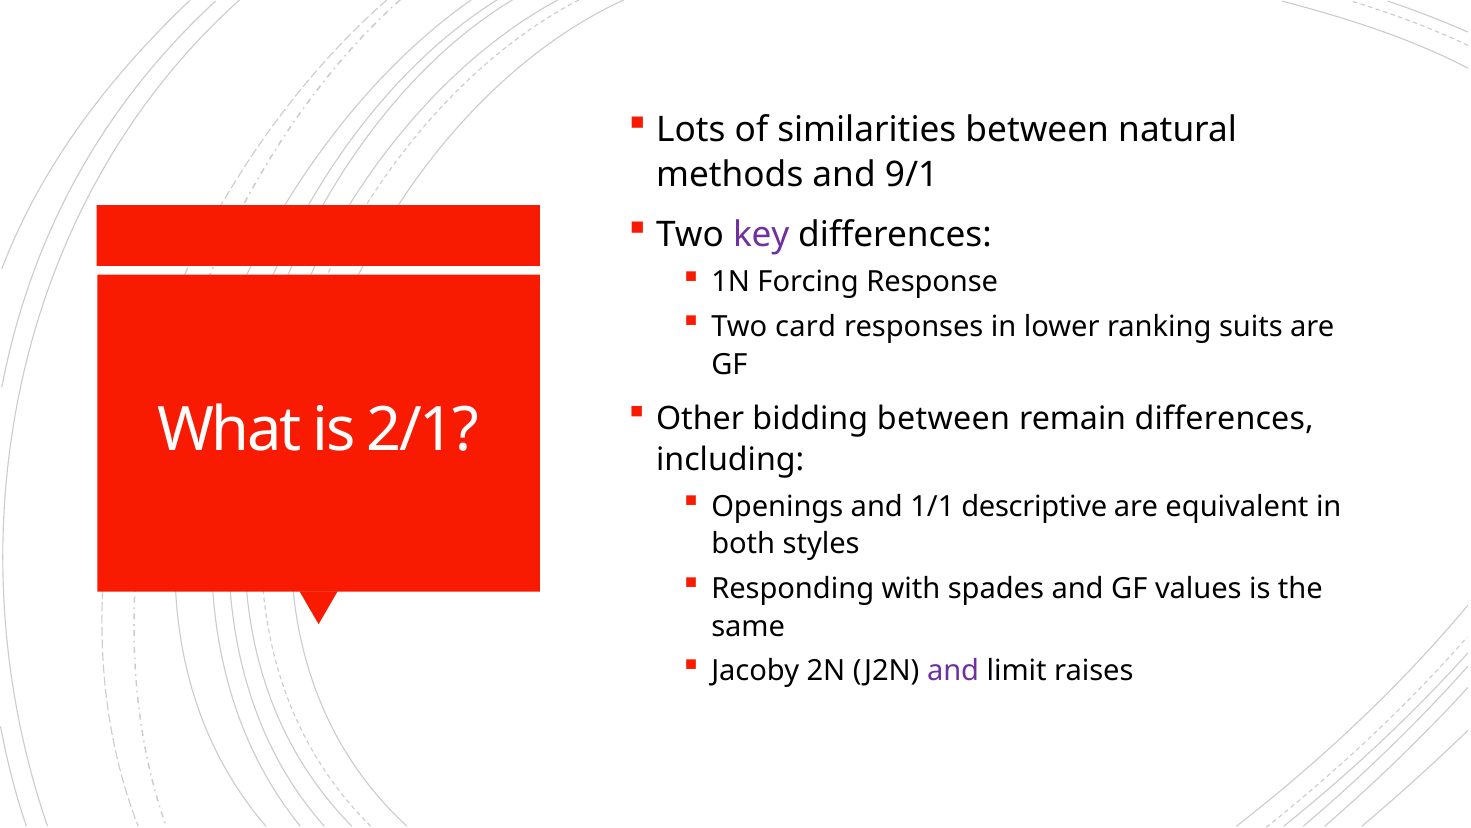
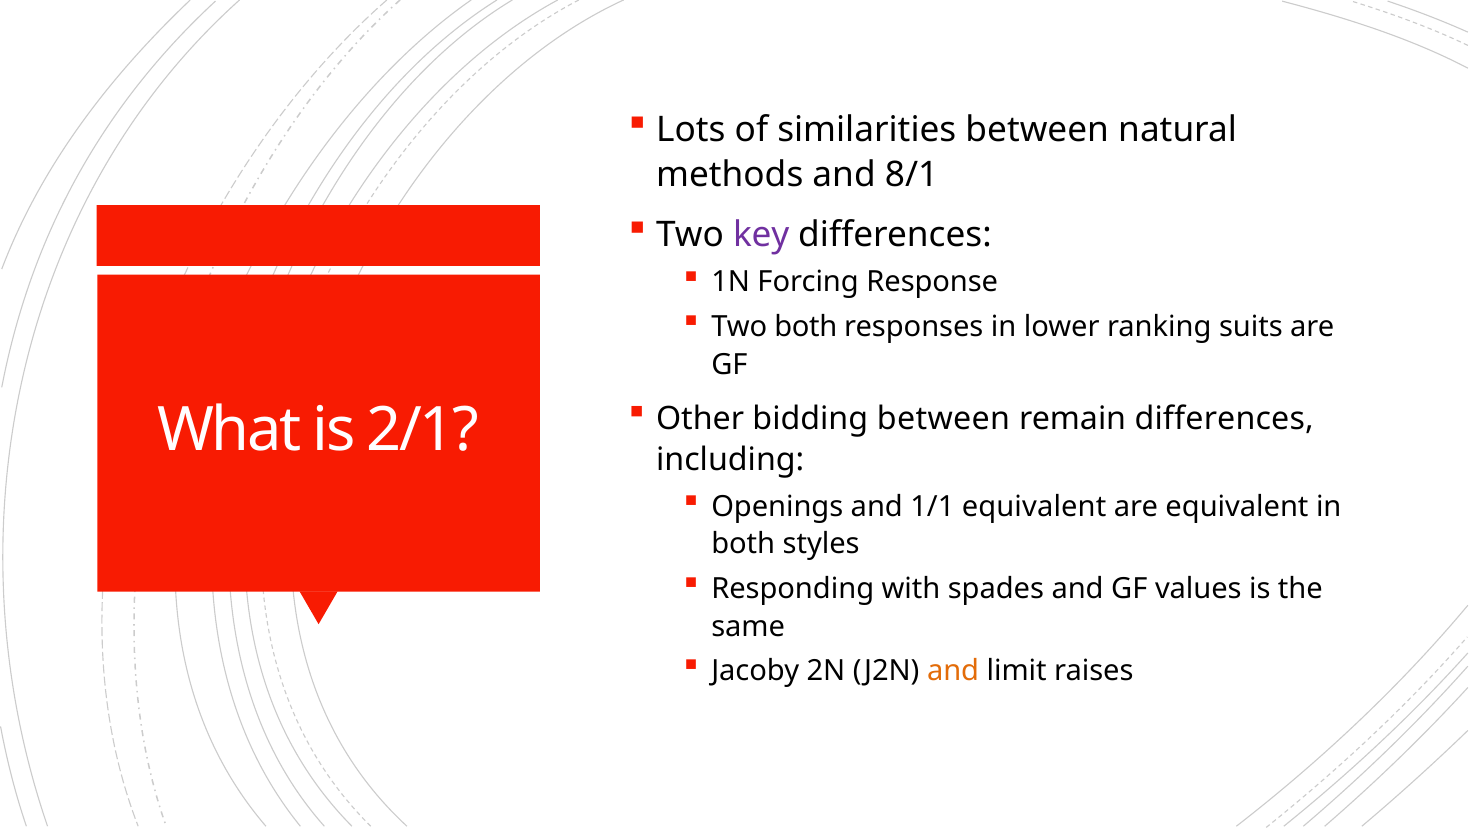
9/1: 9/1 -> 8/1 (912, 175)
Two card: card -> both (806, 327)
1/1 descriptive: descriptive -> equivalent (1034, 506)
and colour: purple -> orange (953, 671)
